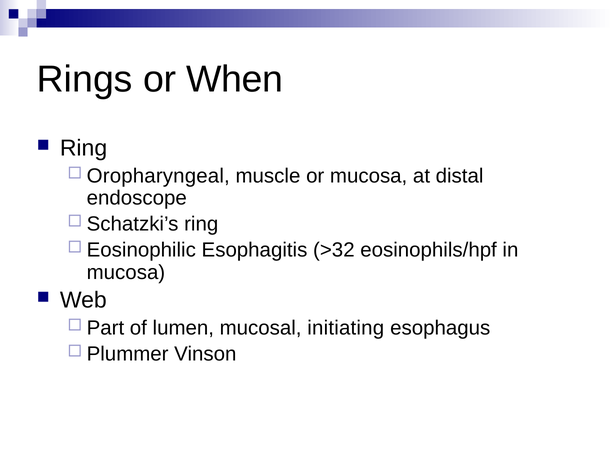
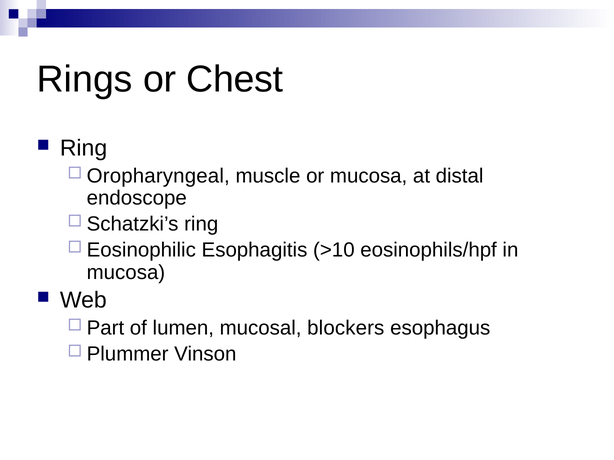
When: When -> Chest (235, 79)
>32: >32 -> >10 (334, 250)
initiating: initiating -> blockers (346, 328)
